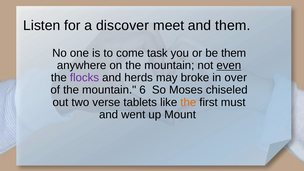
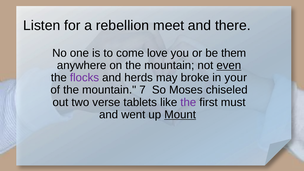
discover: discover -> rebellion (123, 26)
and them: them -> there (233, 26)
task: task -> love (157, 53)
over: over -> your (236, 78)
6: 6 -> 7 (143, 90)
the colour: orange -> purple (188, 102)
Mount underline: none -> present (180, 115)
